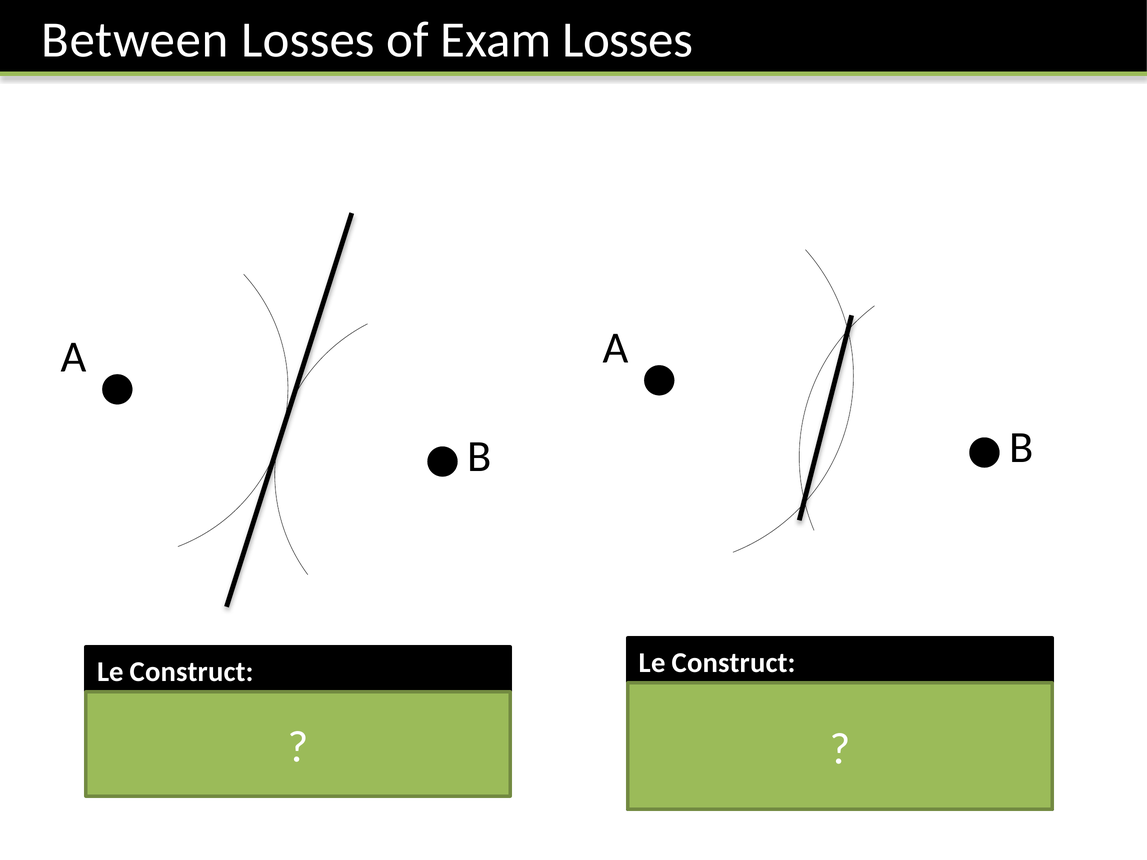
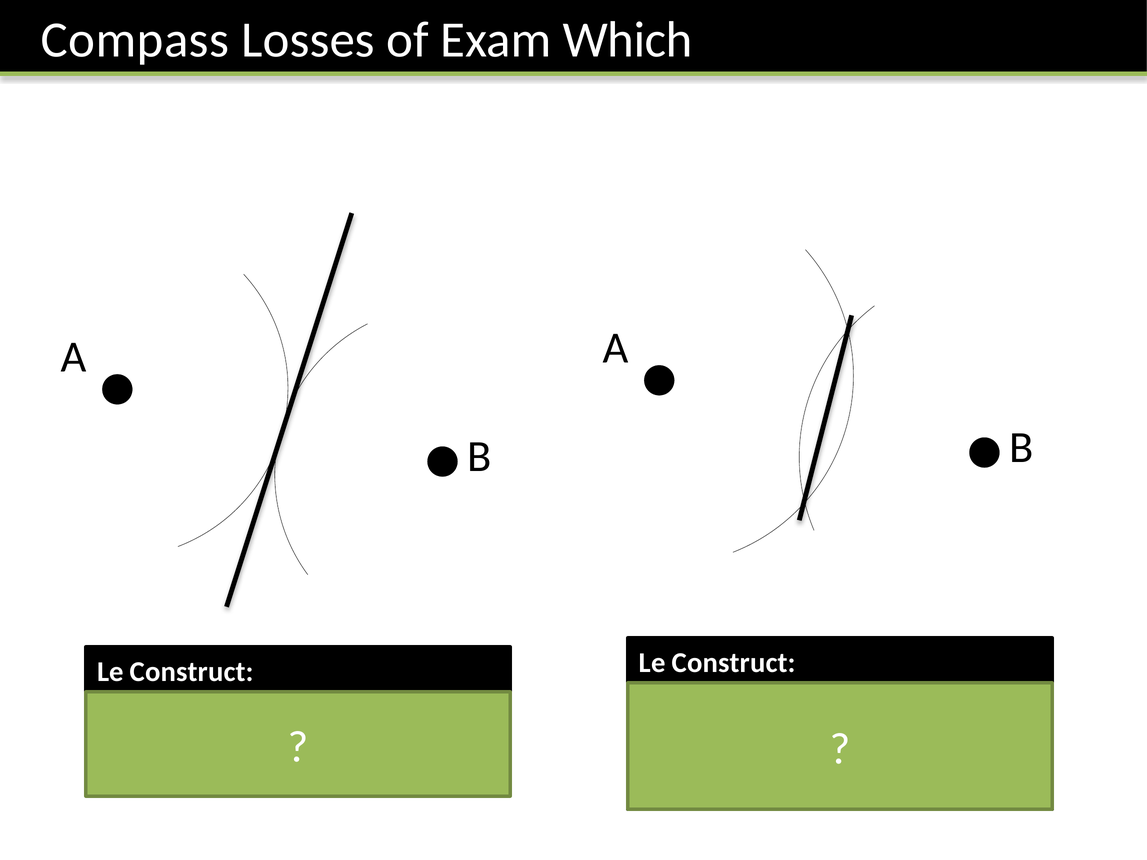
Between: Between -> Compass (135, 40)
Exam Losses: Losses -> Which (628, 40)
